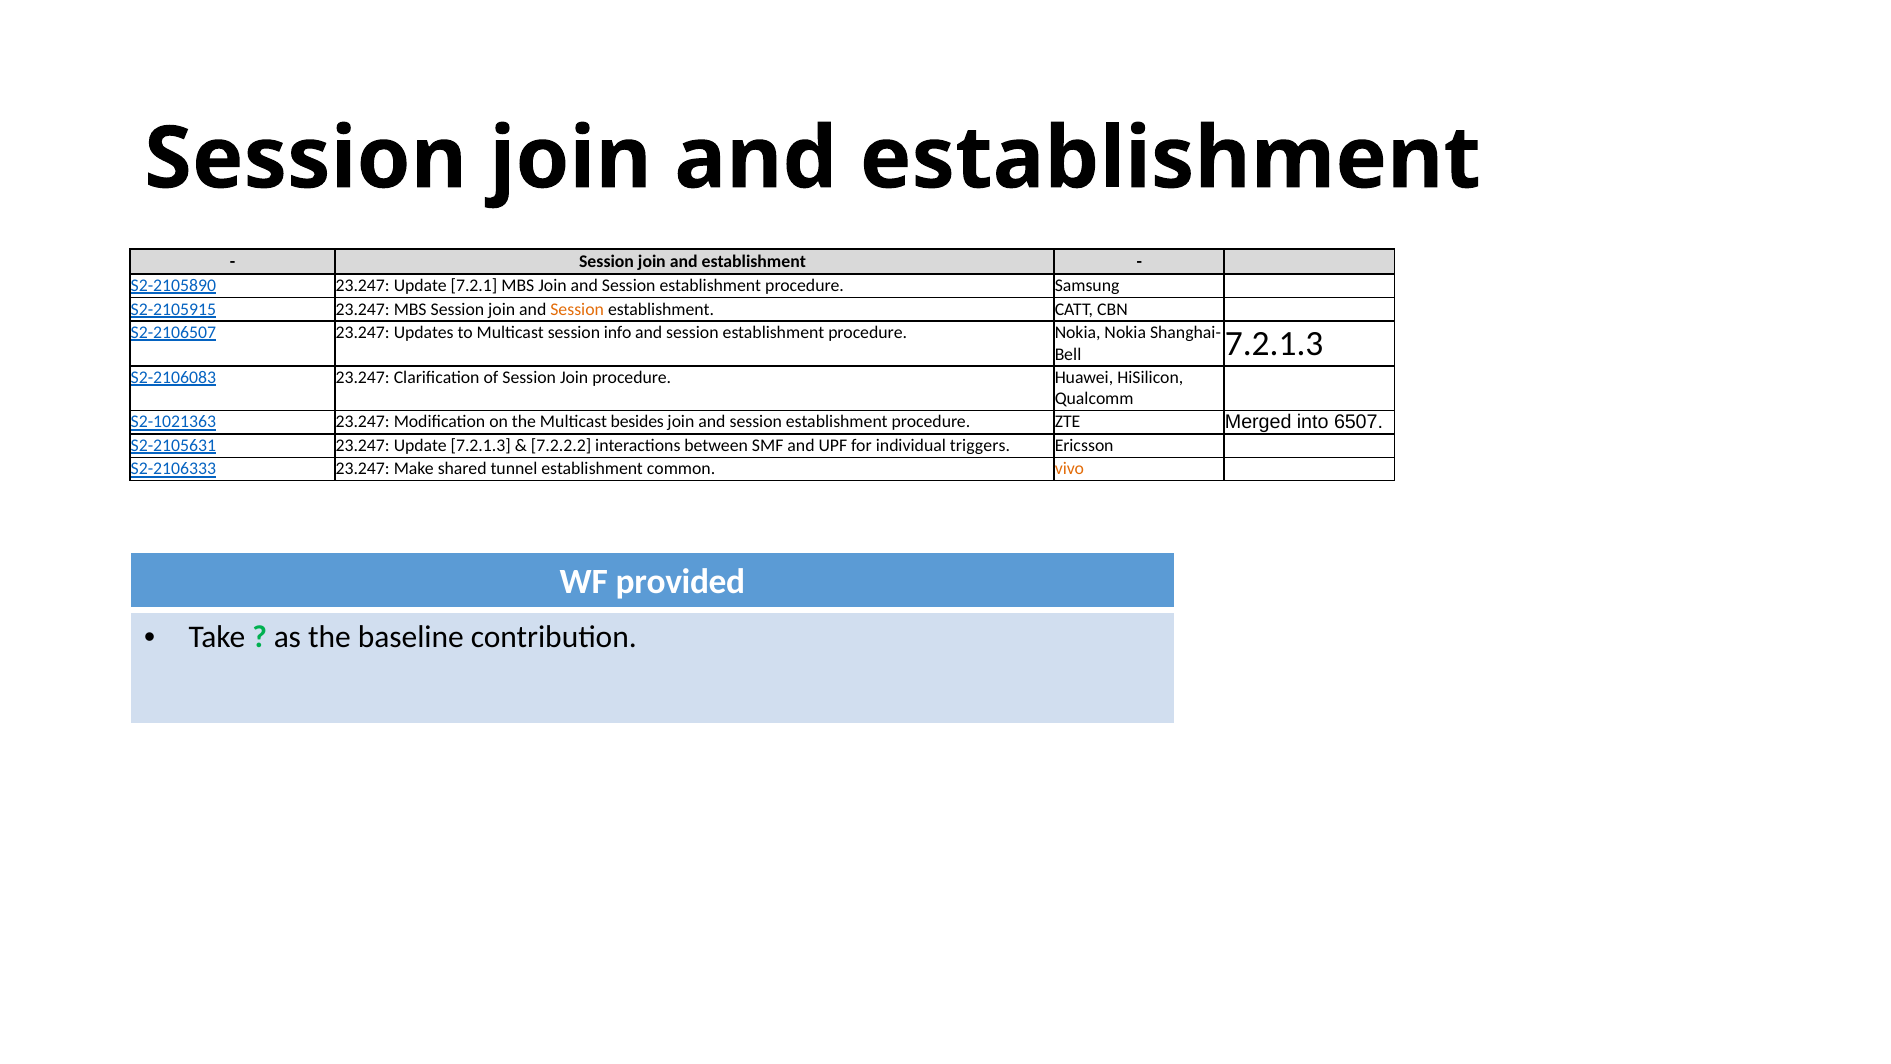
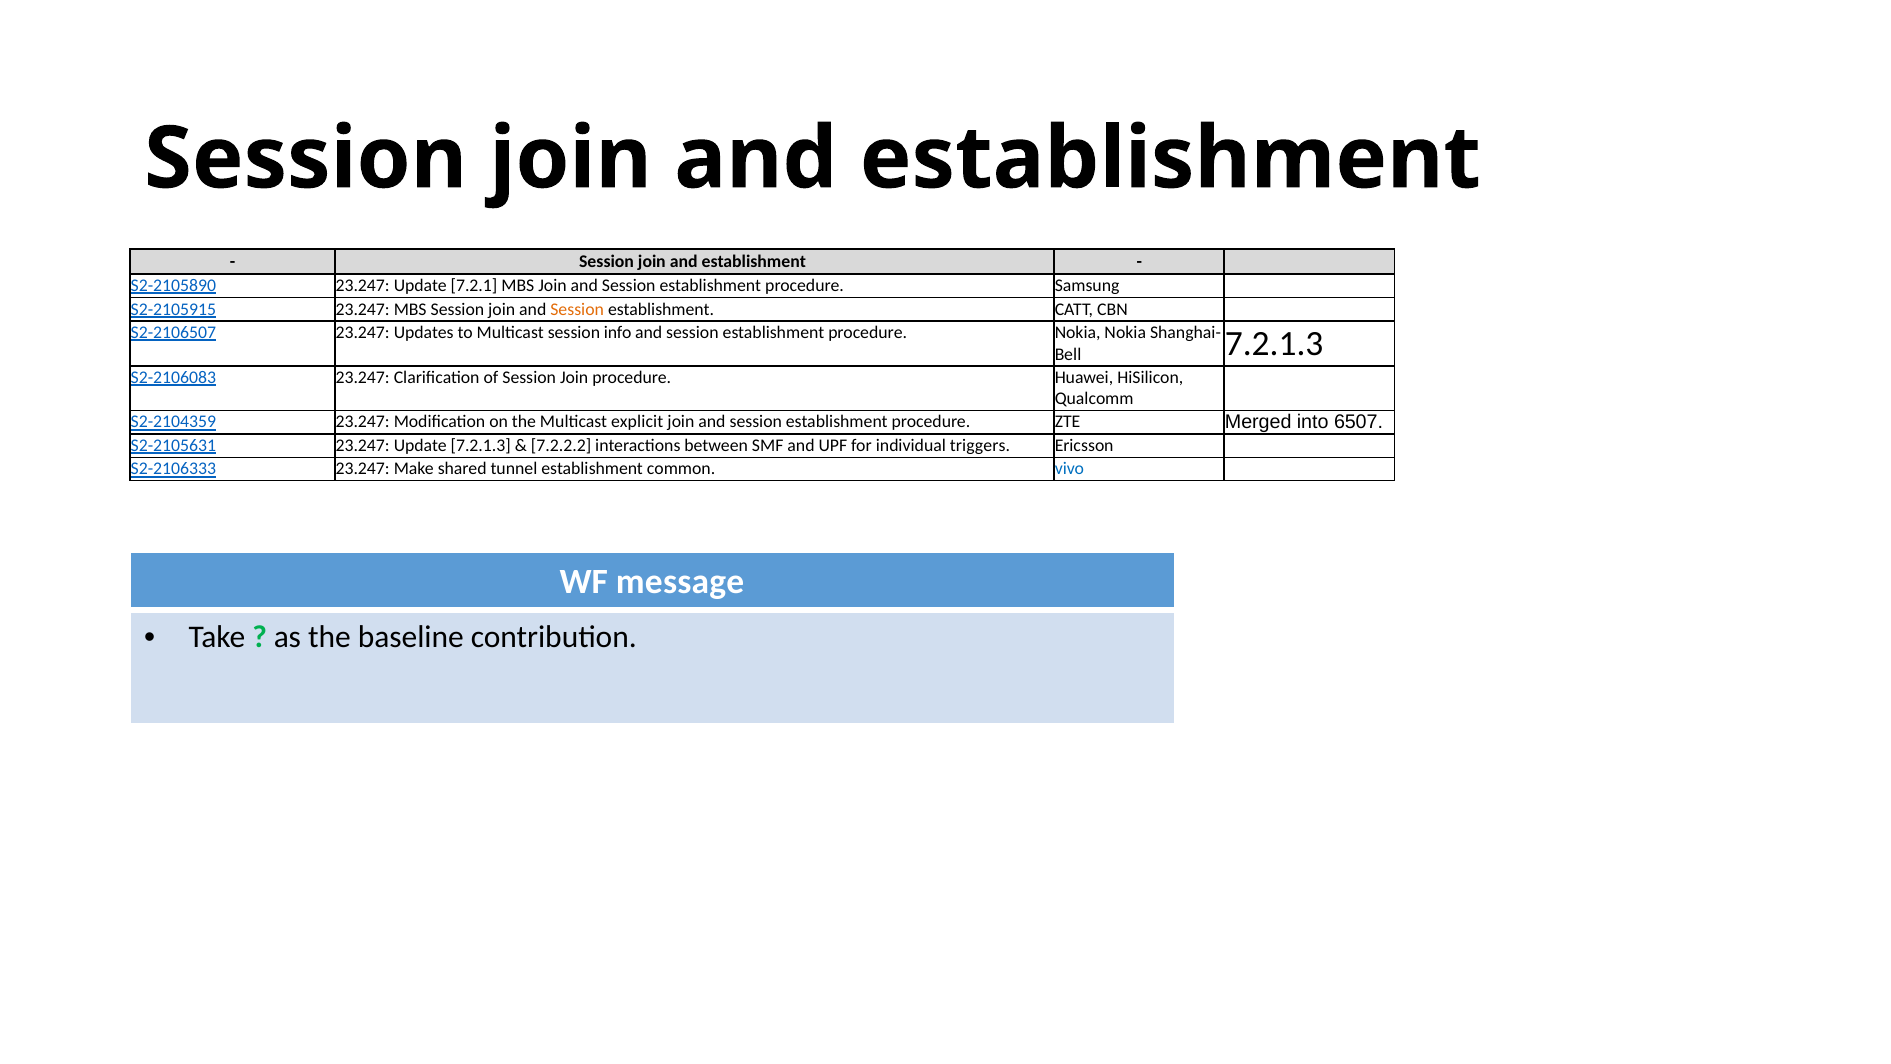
S2-1021363: S2-1021363 -> S2-2104359 (173, 422)
besides: besides -> explicit (637, 422)
vivo colour: orange -> blue (1069, 469)
provided: provided -> message (680, 582)
